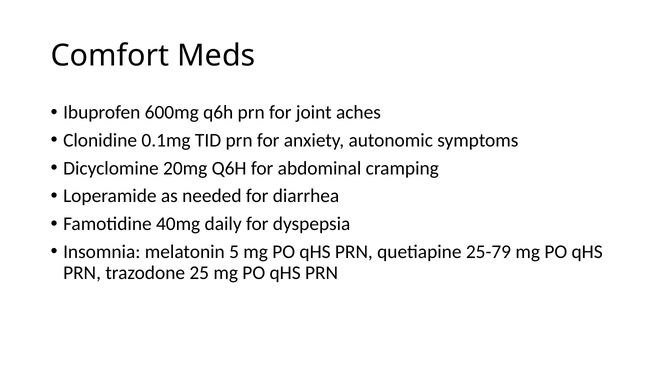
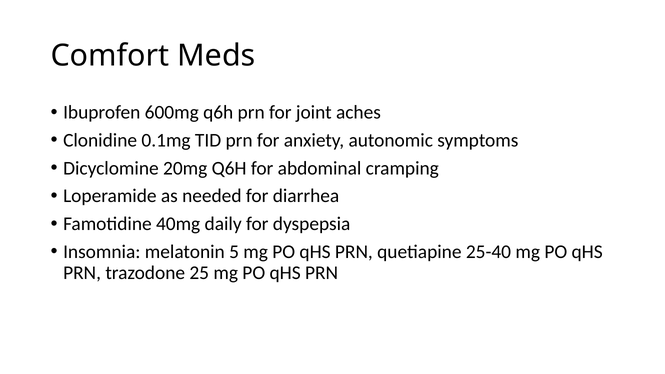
25-79: 25-79 -> 25-40 (488, 252)
